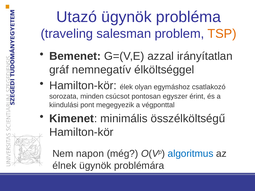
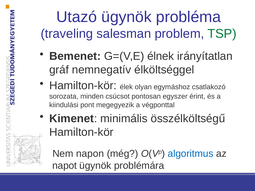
TSP colour: orange -> green (222, 34)
azzal: azzal -> élnek (161, 56)
élnek: élnek -> napot (65, 166)
